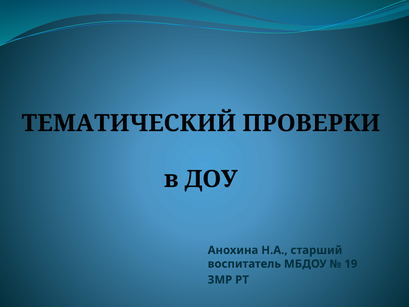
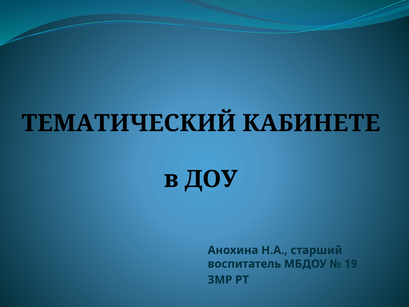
ПРОВЕРКИ: ПРОВЕРКИ -> КАБИНЕТЕ (311, 123)
